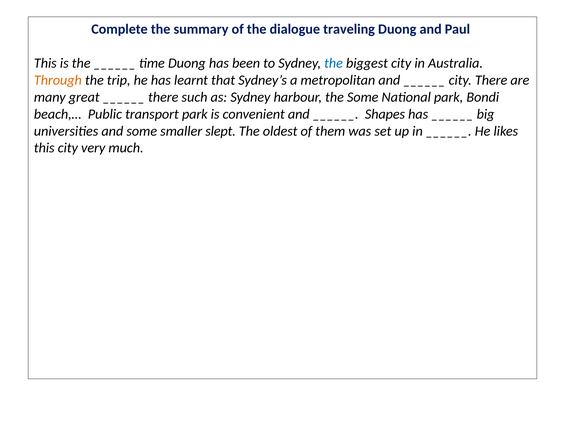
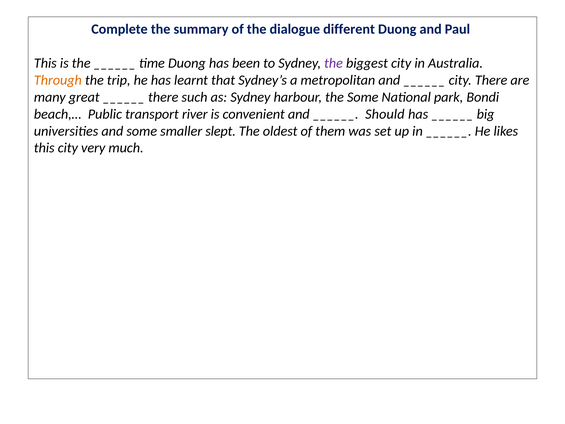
traveling: traveling -> different (349, 29)
the colour: blue -> purple (334, 63)
transport park: park -> river (195, 114)
Shapes: Shapes -> Should (385, 114)
